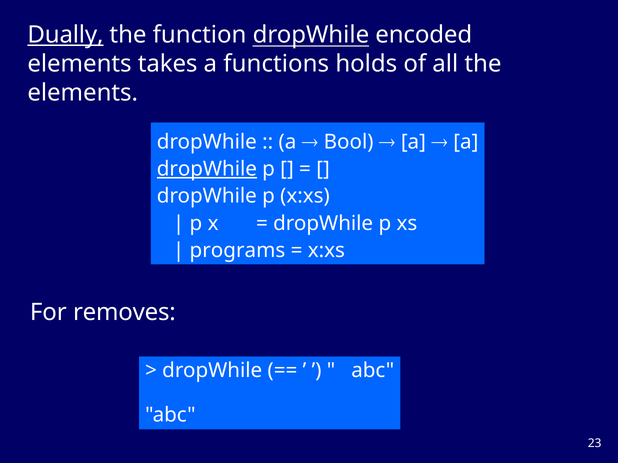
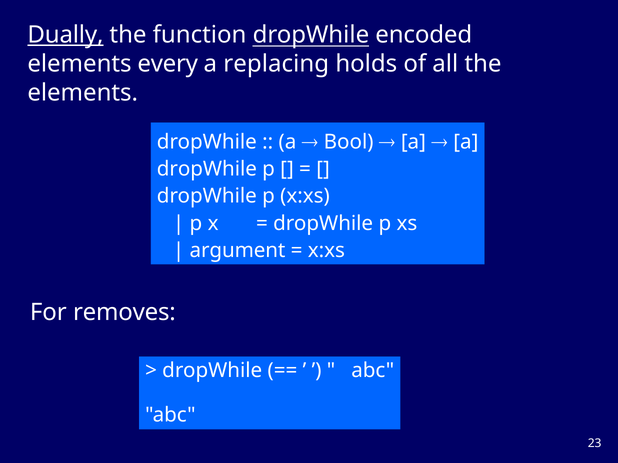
takes: takes -> every (168, 64)
functions: functions -> replacing (276, 64)
dropWhile underline: present -> none (207, 169)
programs: programs -> argument (238, 251)
